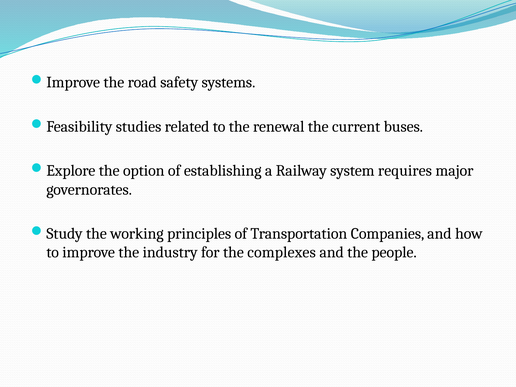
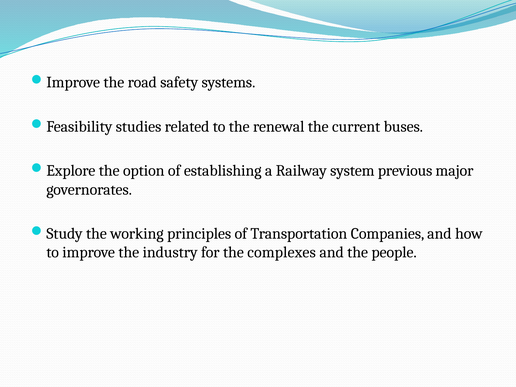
requires: requires -> previous (405, 171)
